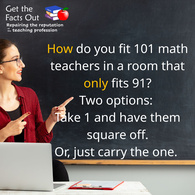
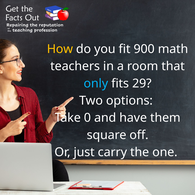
101: 101 -> 900 (144, 49)
only colour: yellow -> light blue (96, 83)
91: 91 -> 29 (142, 83)
1: 1 -> 0 (87, 118)
